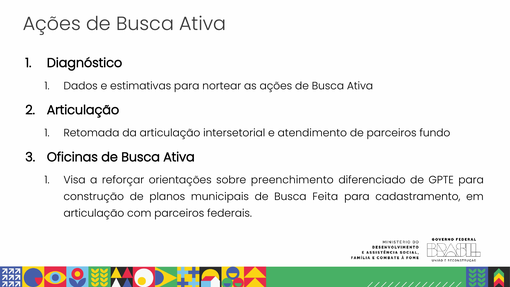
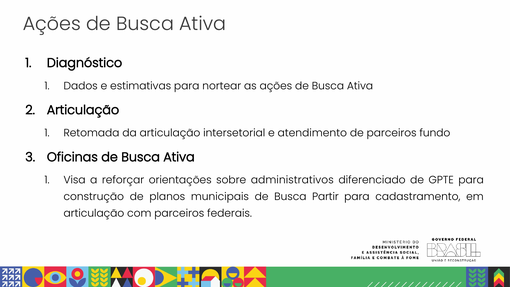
preenchimento: preenchimento -> administrativos (292, 180)
Feita: Feita -> Partir (325, 197)
